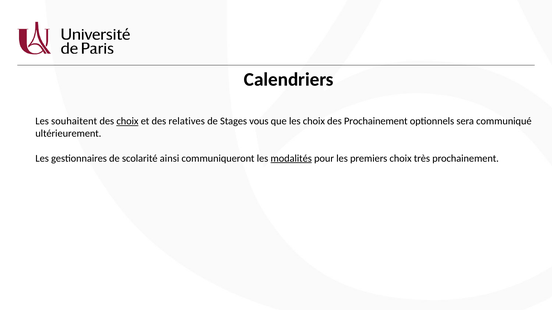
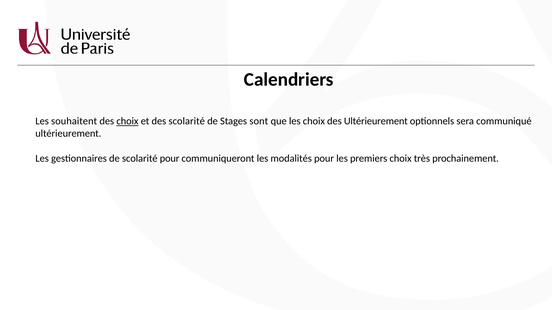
des relatives: relatives -> scolarité (187, 121)
vous: vous -> sont (259, 121)
des Prochainement: Prochainement -> Ultérieurement (376, 121)
scolarité ainsi: ainsi -> pour (170, 159)
modalités underline: present -> none (291, 159)
